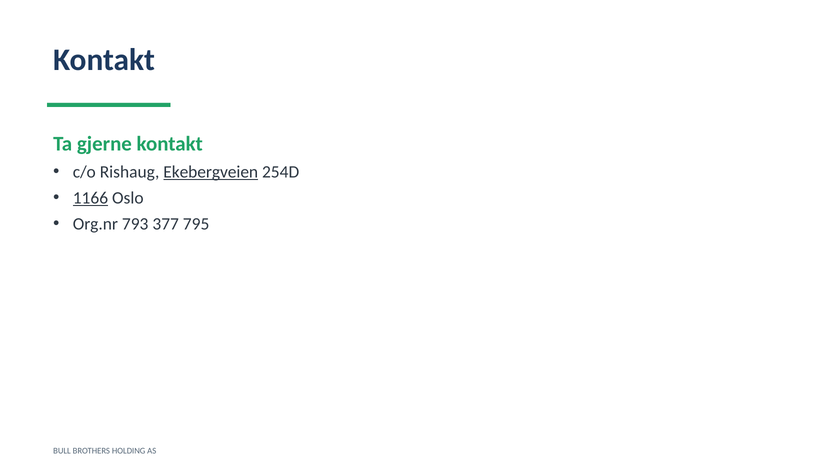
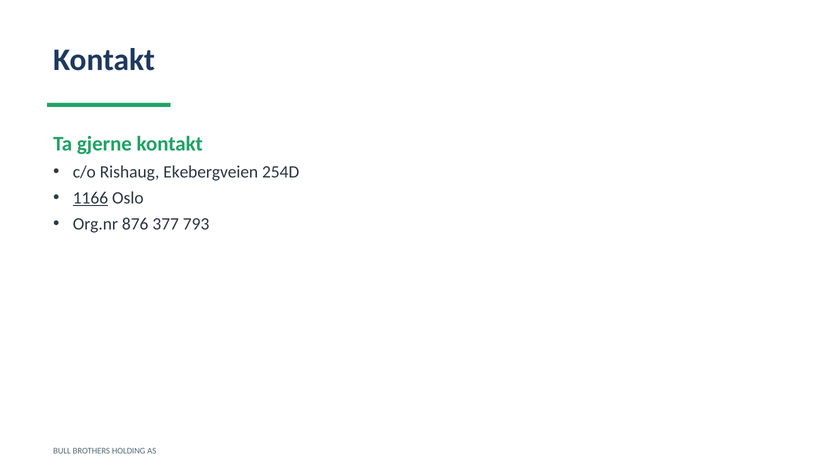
Ekebergveien underline: present -> none (211, 172)
793: 793 -> 876 (135, 224)
795: 795 -> 793 (196, 224)
